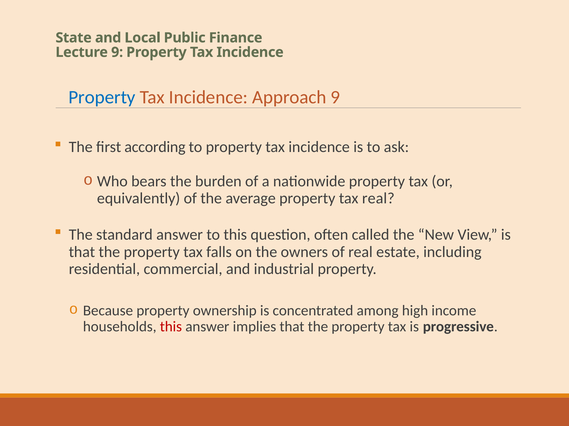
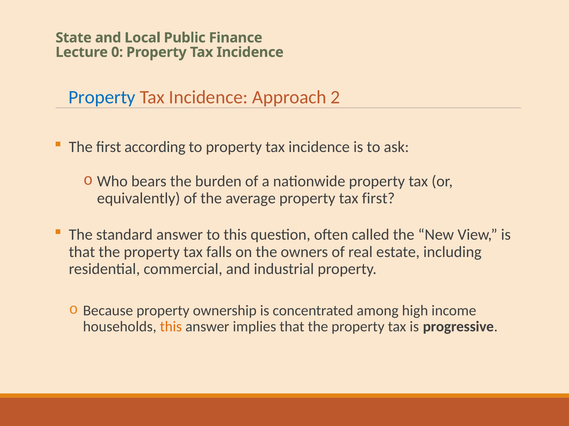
Lecture 9: 9 -> 0 (117, 52)
Approach 9: 9 -> 2 (335, 97)
tax real: real -> first (378, 199)
this colour: red -> orange (171, 327)
